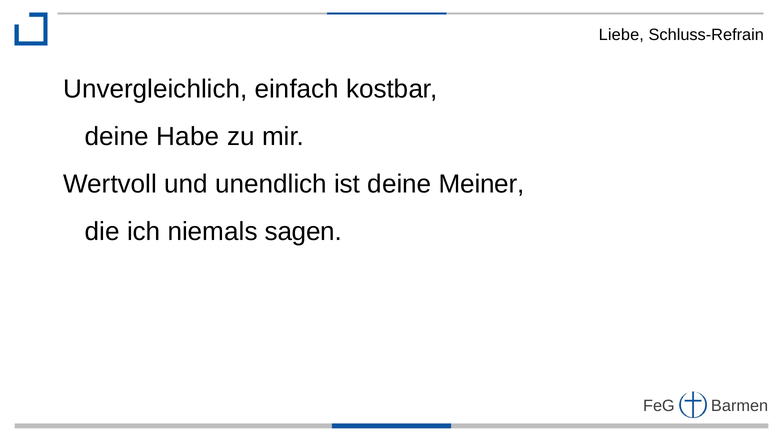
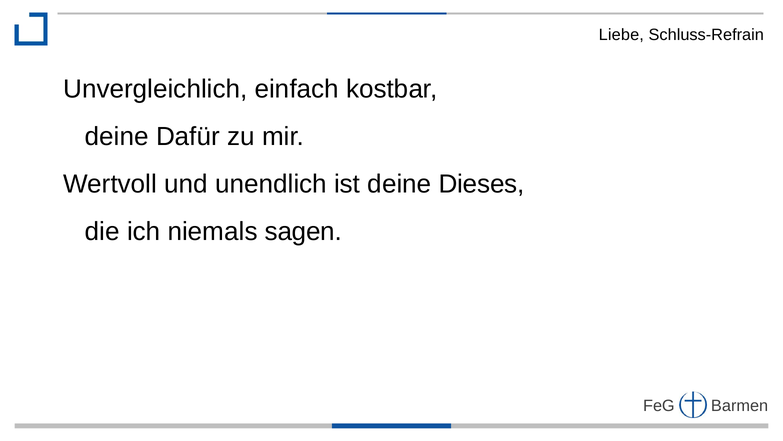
Habe: Habe -> Dafür (188, 136)
Meiner: Meiner -> Dieses (482, 184)
